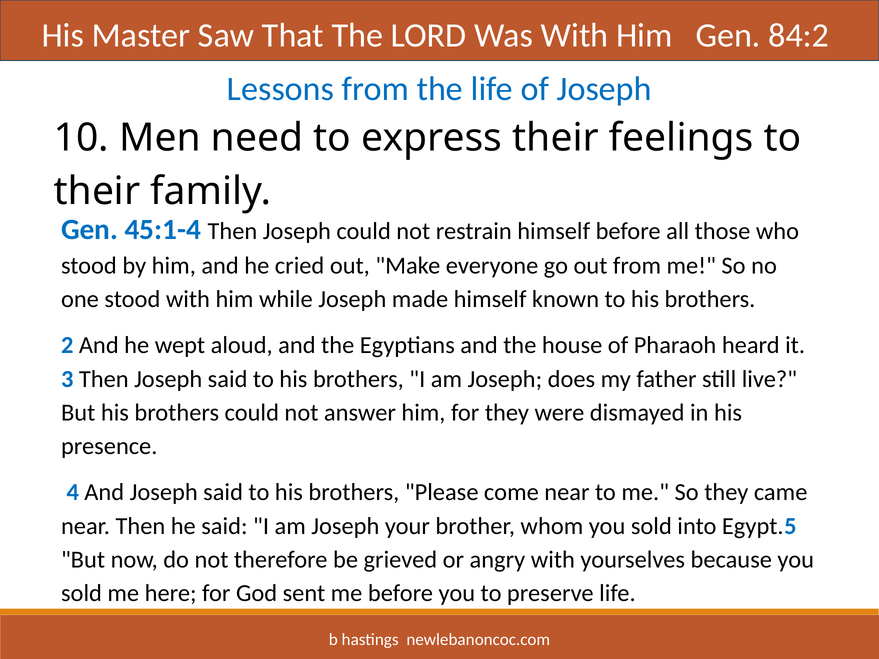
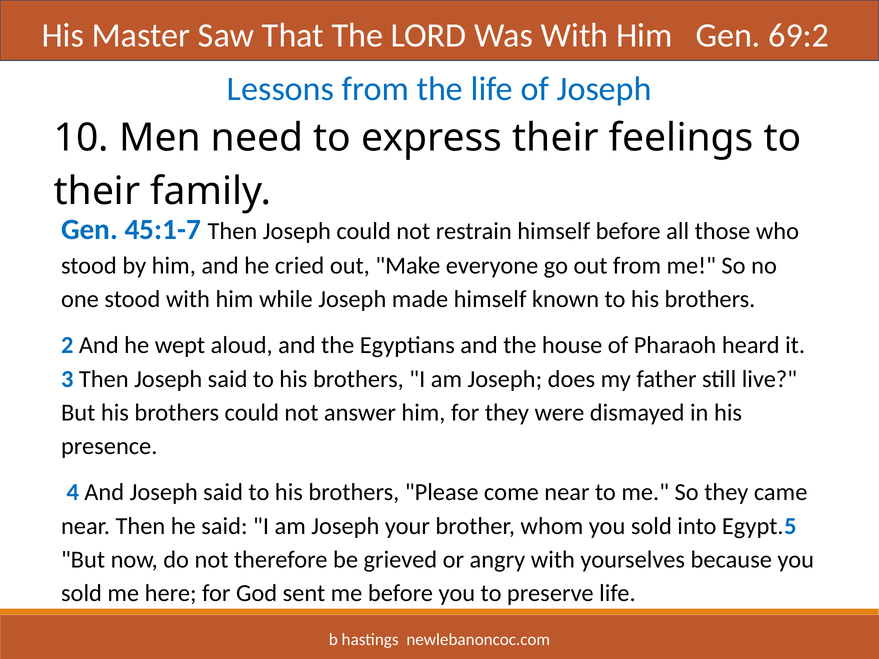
84:2: 84:2 -> 69:2 (799, 35)
45:1-4: 45:1-4 -> 45:1-7 (163, 229)
